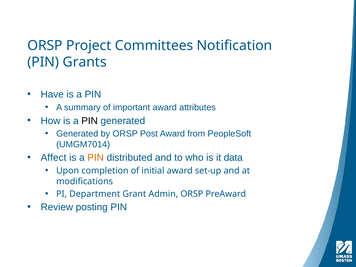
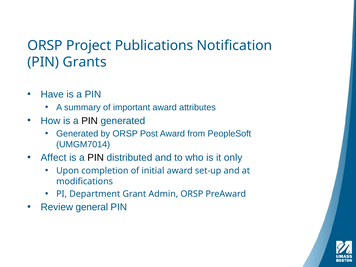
Committees: Committees -> Publications (154, 45)
PIN colour: orange -> black (96, 158)
data: data -> only (233, 158)
posting: posting -> general (92, 207)
